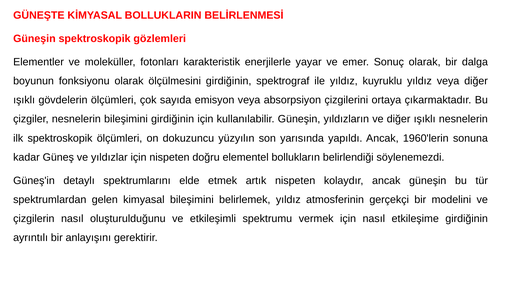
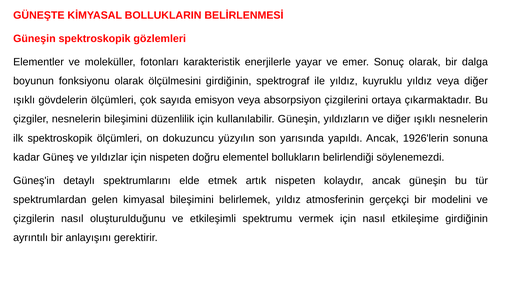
bileşimini girdiğinin: girdiğinin -> düzenlilik (173, 119)
1960'lerin: 1960'lerin -> 1926'lerin (426, 138)
